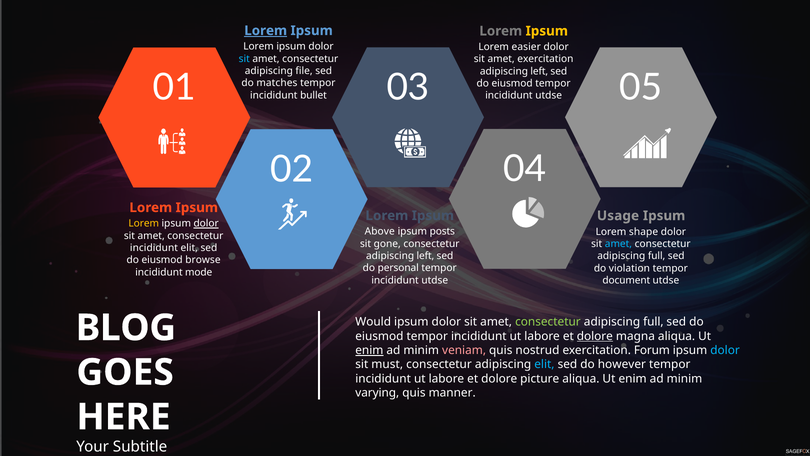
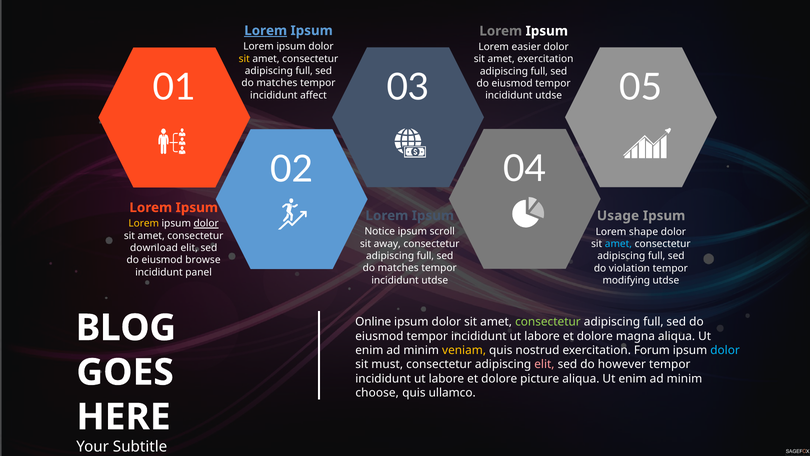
Ipsum colour: yellow -> white (547, 31)
sit colour: light blue -> yellow (244, 59)
file: file -> full (304, 71)
left: left -> full (539, 71)
bullet: bullet -> affect (314, 95)
Above: Above -> Notice (380, 231)
posts: posts -> scroll (442, 231)
gone: gone -> away (387, 244)
incididunt: incididunt -> download (154, 248)
left: left -> full (425, 256)
personal: personal -> matches (398, 268)
mode: mode -> panel (199, 272)
document: document -> modifying (626, 280)
Would: Would -> Online (373, 322)
dolore underline: present -> none (595, 336)
enim underline: present -> none (369, 350)
veniam colour: pink -> yellow (464, 350)
elit colour: light blue -> pink (544, 364)
varying: varying -> choose (377, 393)
manner: manner -> ullamco (452, 393)
